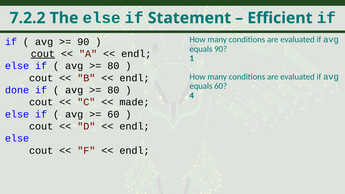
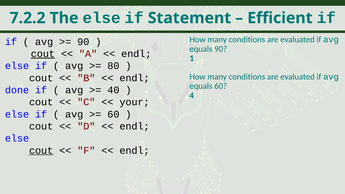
80: 80 -> 40 (113, 90)
made: made -> your (135, 102)
cout underline: none -> present (41, 150)
